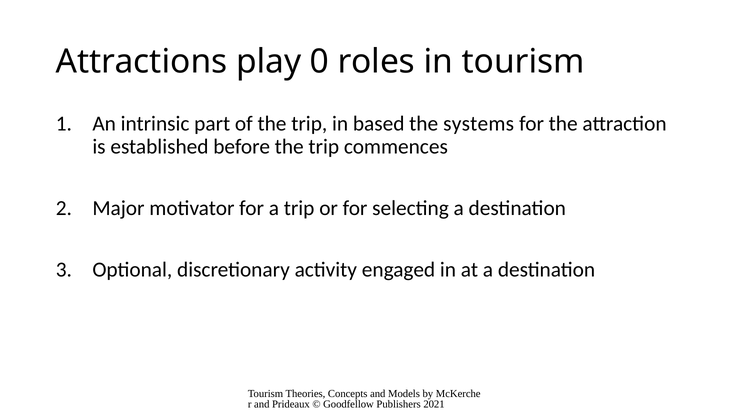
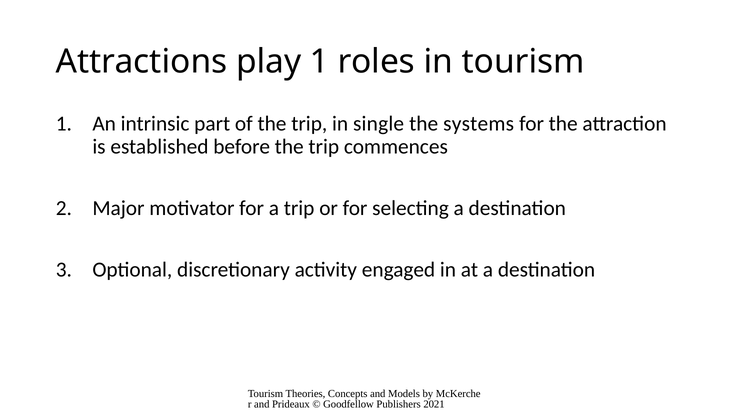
play 0: 0 -> 1 (320, 61)
based: based -> single (379, 124)
